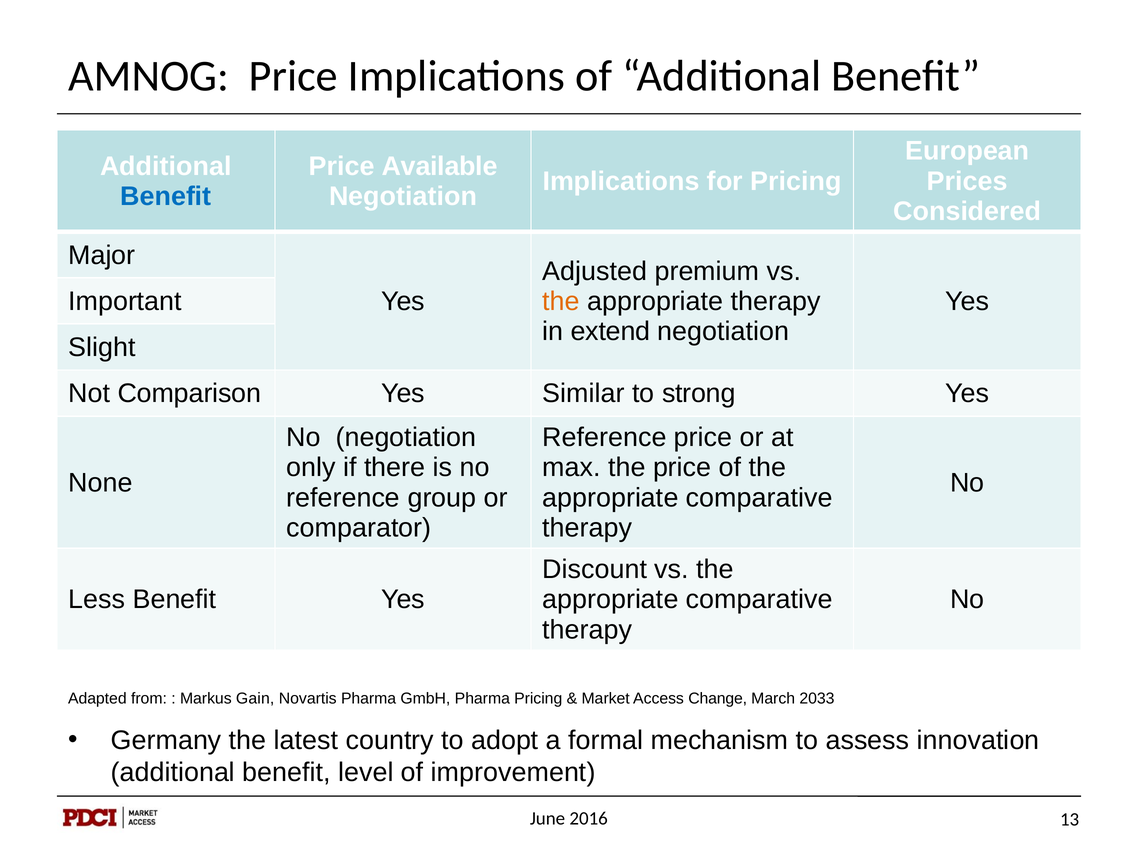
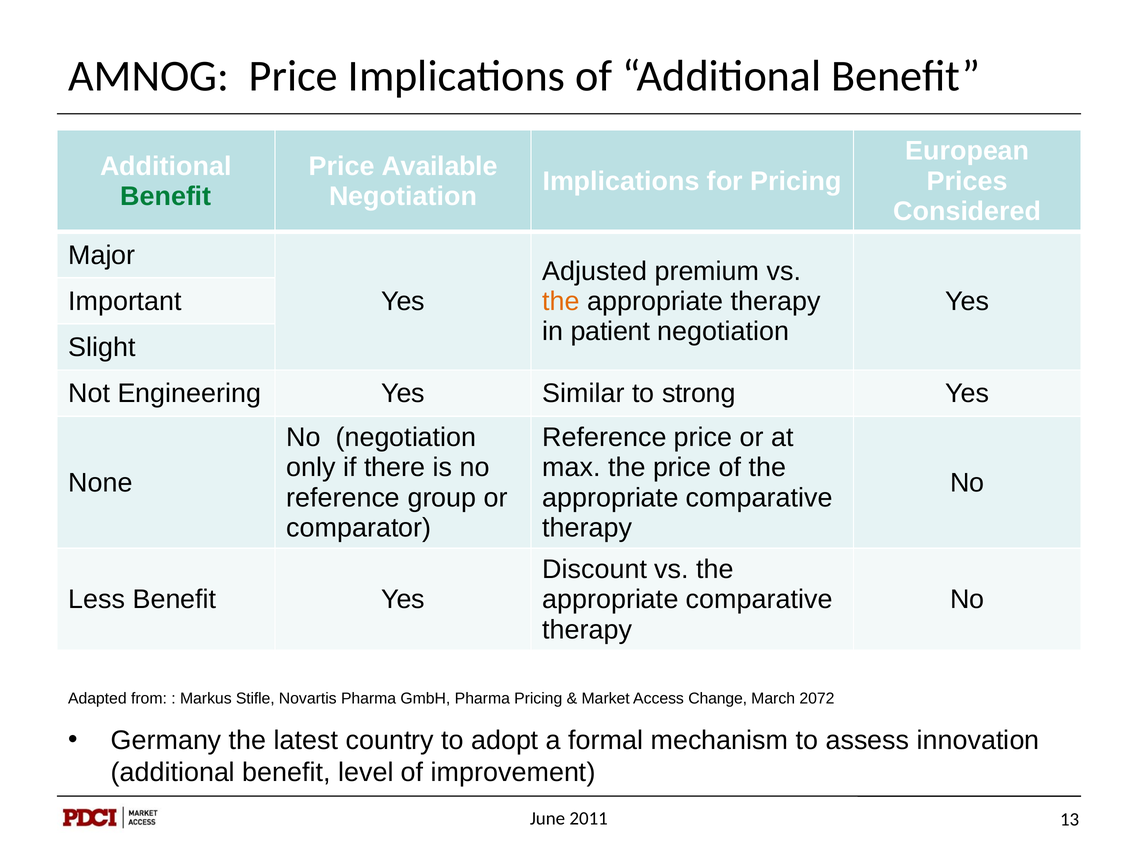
Benefit colour: blue -> green (166, 196)
extend: extend -> patient (610, 332)
Comparison: Comparison -> Engineering (189, 394)
Gain: Gain -> Stifle (255, 699)
2033: 2033 -> 2072 (817, 699)
2016: 2016 -> 2011 (589, 819)
